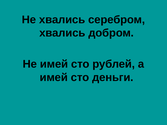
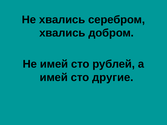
деньги: деньги -> другие (113, 78)
